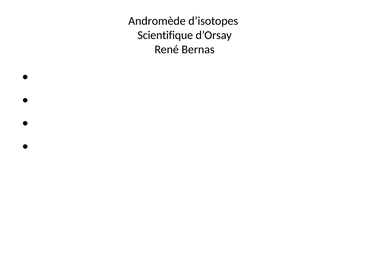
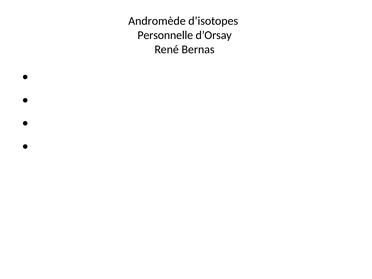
Scientifique: Scientifique -> Personnelle (165, 35)
